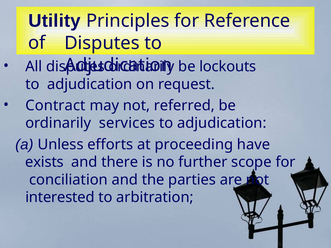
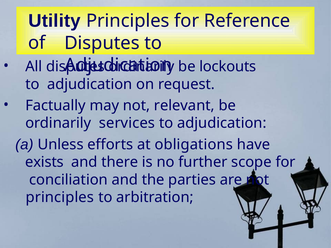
Contract: Contract -> Factually (56, 106)
referred: referred -> relevant (184, 106)
proceeding: proceeding -> obligations (194, 145)
interested: interested -> principles (60, 198)
